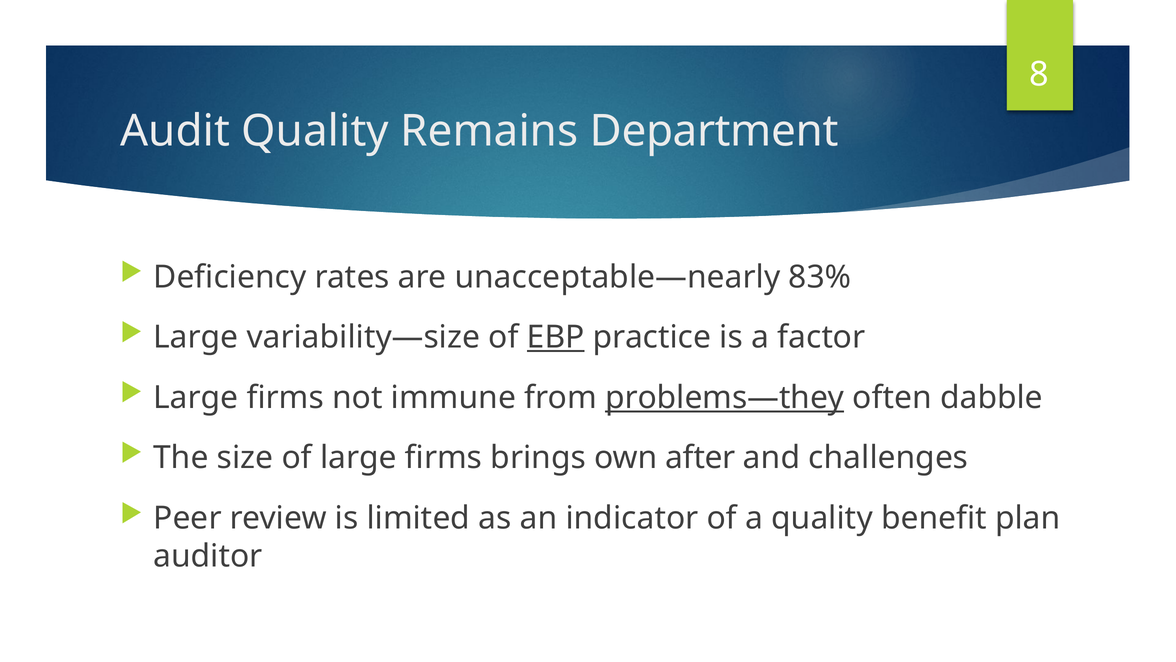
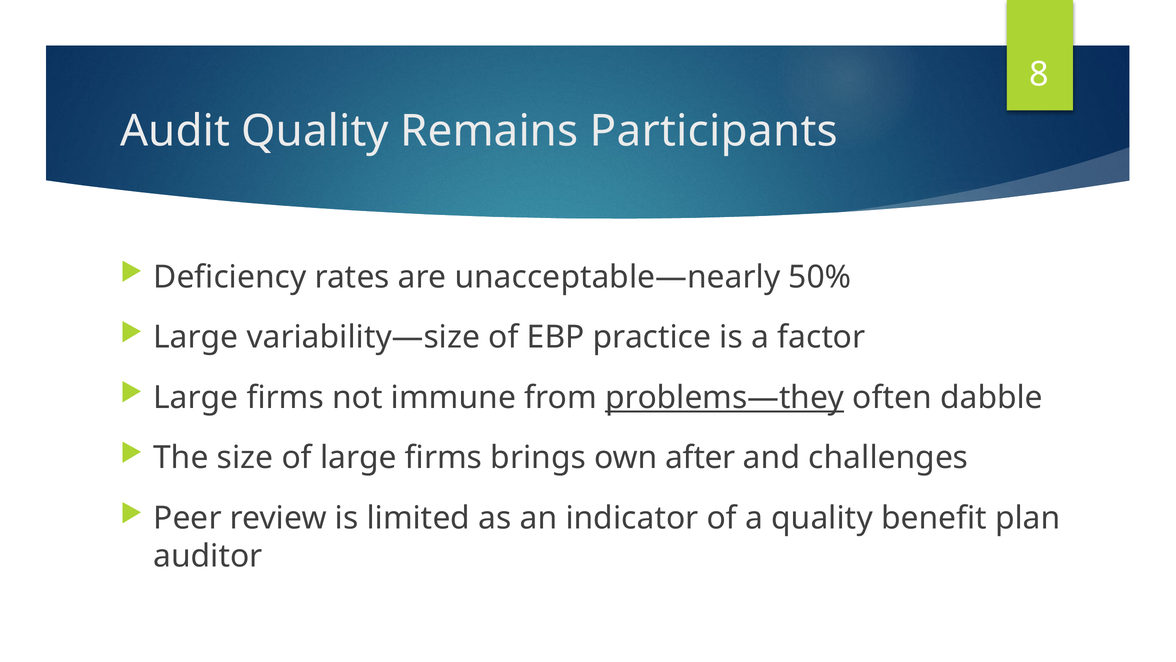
Department: Department -> Participants (714, 131)
83%: 83% -> 50% (820, 277)
EBP underline: present -> none (556, 337)
